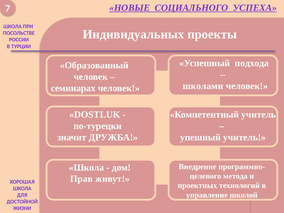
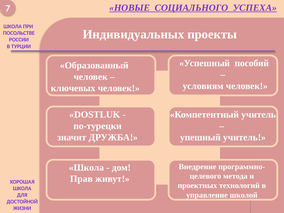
подхода: подхода -> пособий (252, 63)
школами: школами -> условиям (203, 86)
семинарах: семинарах -> ключевых (73, 88)
